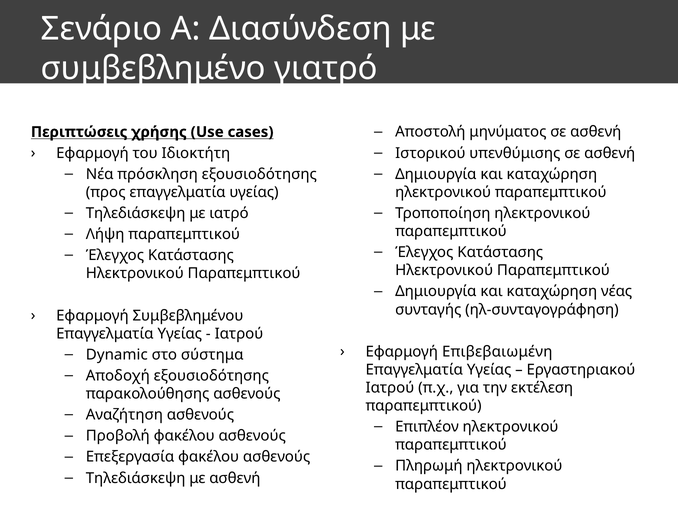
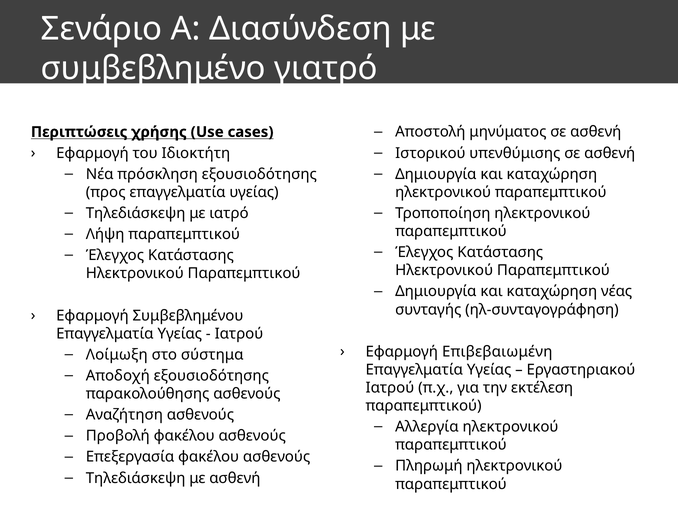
Dynamic: Dynamic -> Λοίμωξη (117, 355)
Επιπλέον: Επιπλέον -> Αλλεργία (427, 427)
